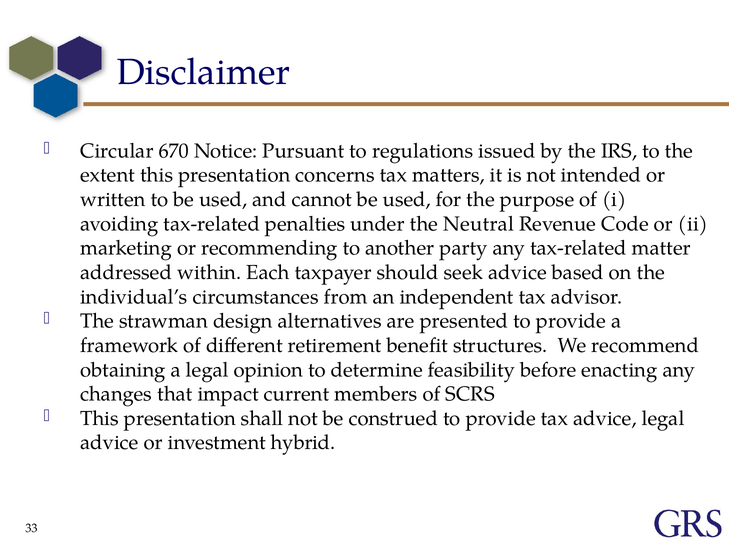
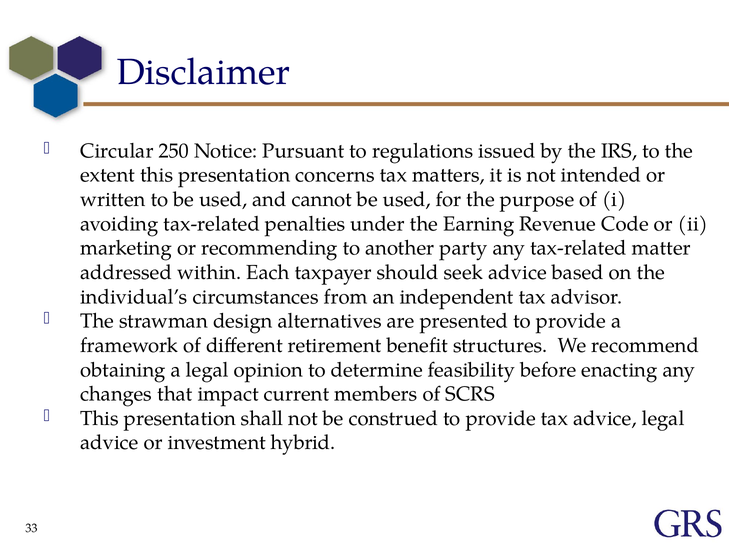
670: 670 -> 250 (174, 151)
Neutral: Neutral -> Earning (479, 224)
